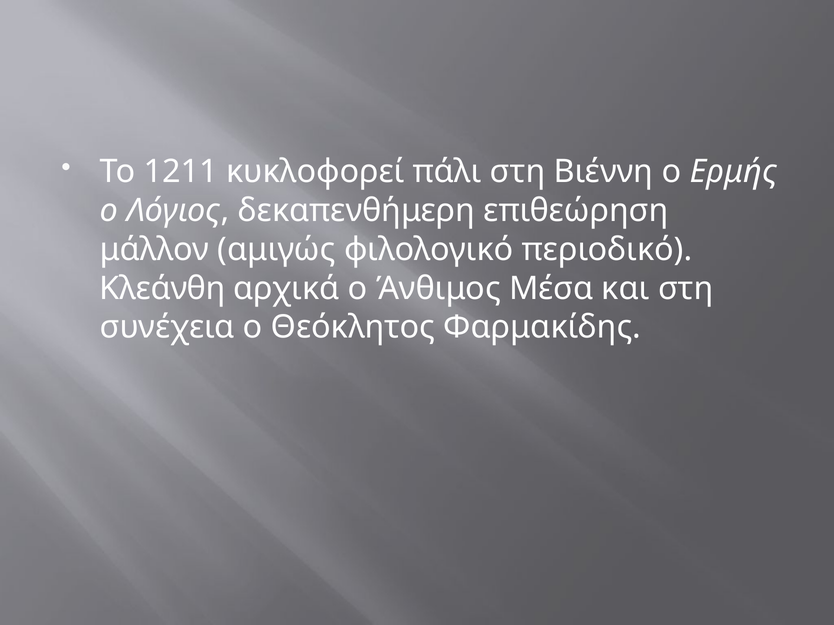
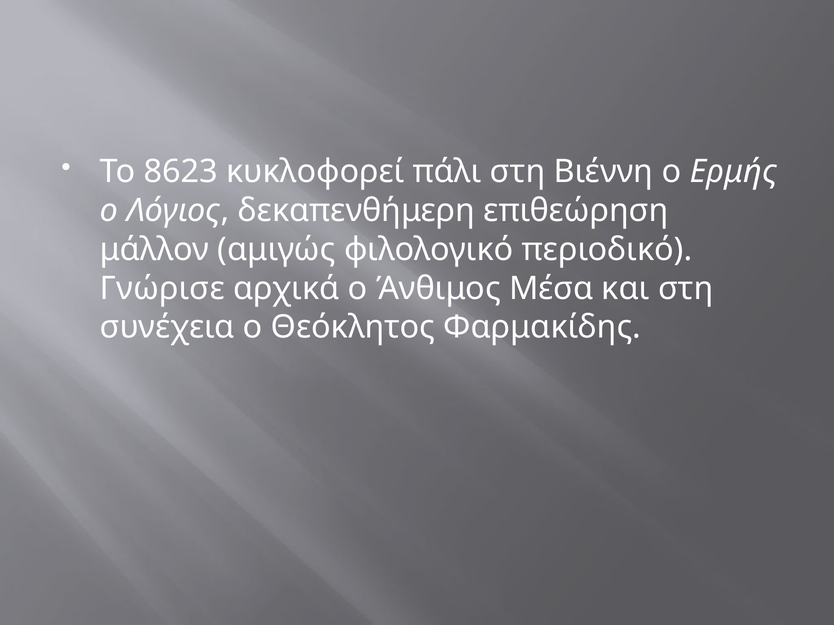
1211: 1211 -> 8623 (181, 172)
Κλεάνθη: Κλεάνθη -> Γνώρισε (162, 289)
